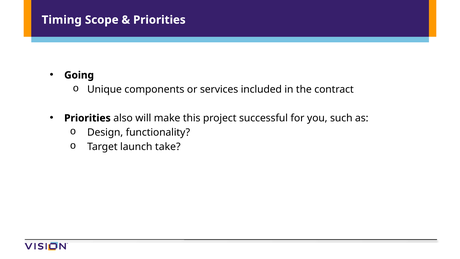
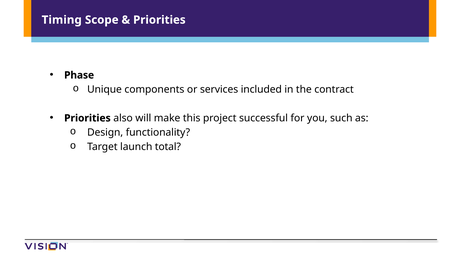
Going: Going -> Phase (79, 75)
take: take -> total (168, 147)
